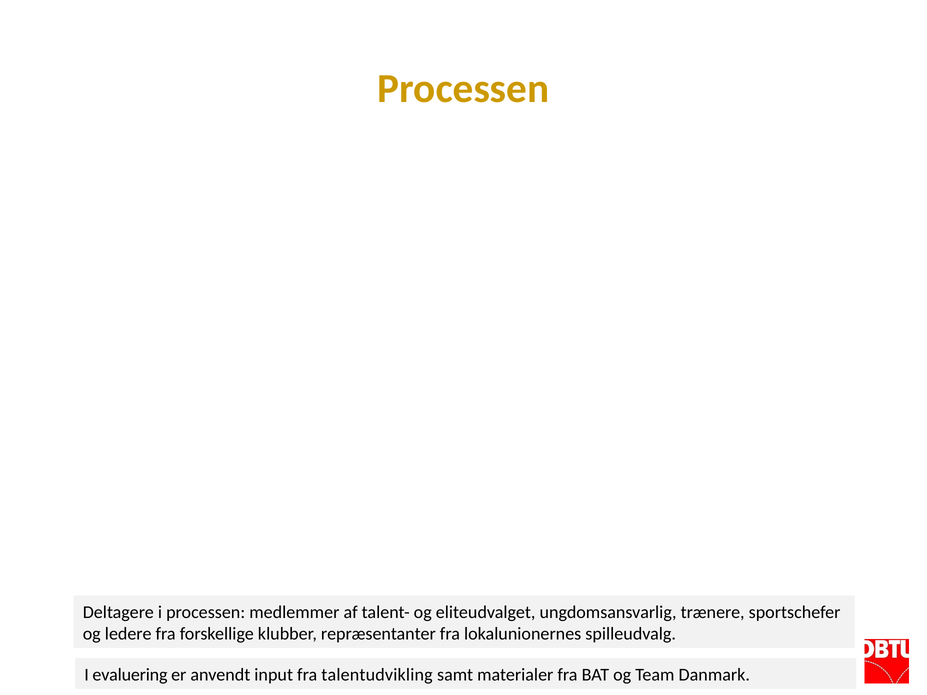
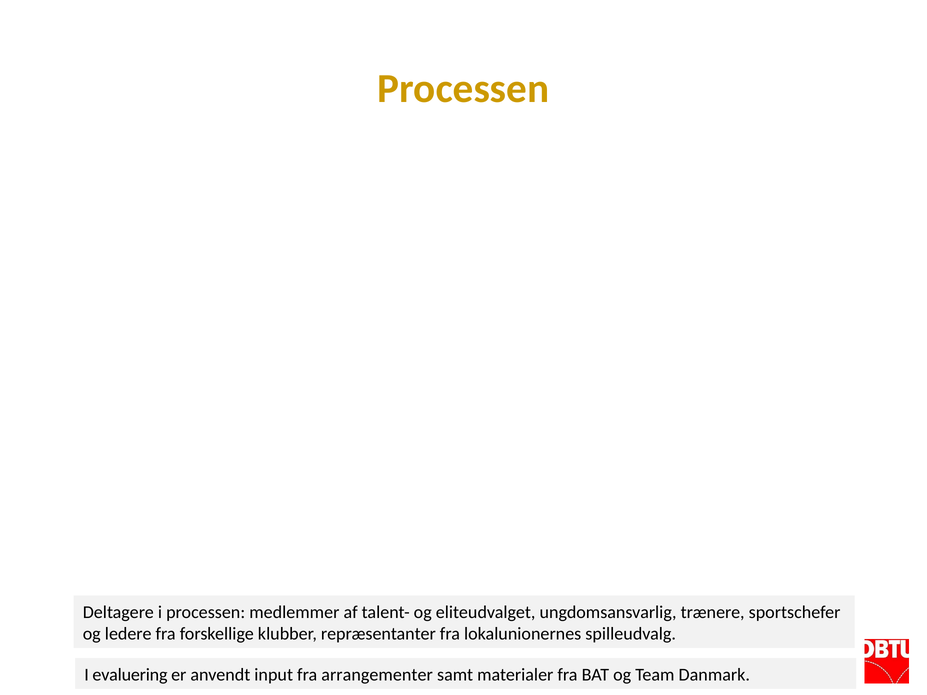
talentudvikling: talentudvikling -> arrangementer (377, 675)
